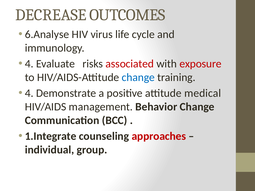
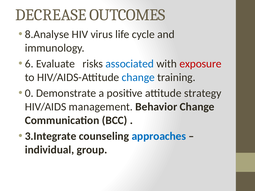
6.Analyse: 6.Analyse -> 8.Analyse (47, 34)
4: 4 -> 6 (29, 64)
associated colour: red -> blue (130, 64)
4: 4 -> 0 (29, 93)
medical: medical -> strategy (203, 93)
1.Integrate: 1.Integrate -> 3.Integrate (51, 136)
approaches colour: red -> blue (159, 136)
